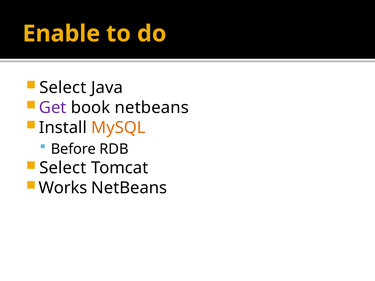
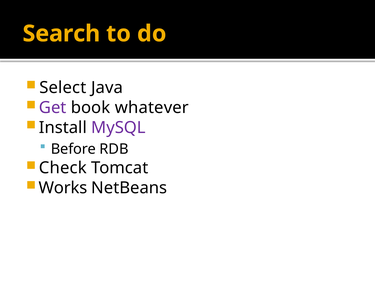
Enable: Enable -> Search (61, 34)
book netbeans: netbeans -> whatever (152, 108)
MySQL colour: orange -> purple (118, 128)
Select: Select -> Check (63, 168)
